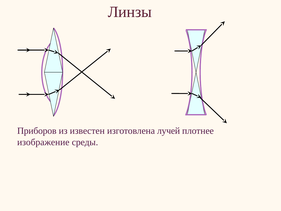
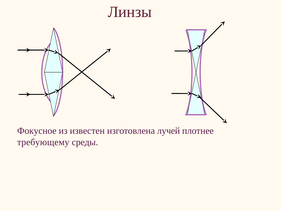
Приборов: Приборов -> Фокусное (37, 131)
изображение: изображение -> требующему (43, 142)
